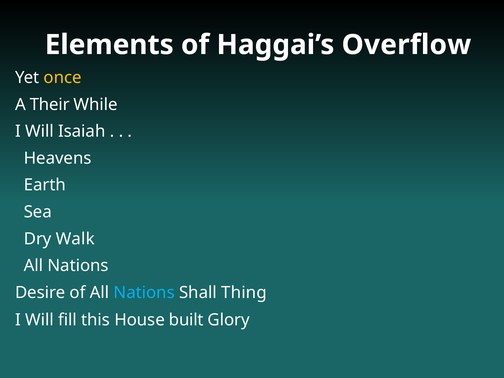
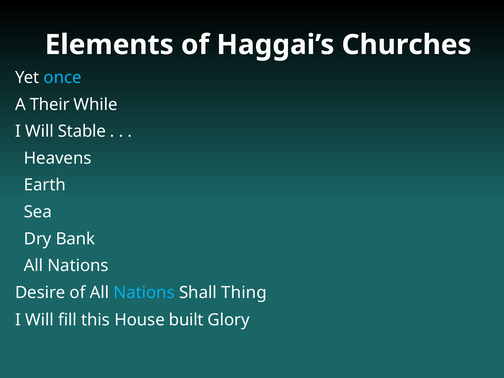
Overflow: Overflow -> Churches (407, 45)
once colour: yellow -> light blue (63, 78)
Isaiah: Isaiah -> Stable (82, 131)
Walk: Walk -> Bank (75, 239)
